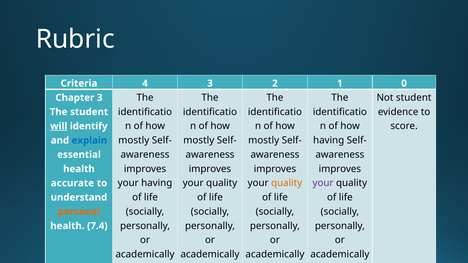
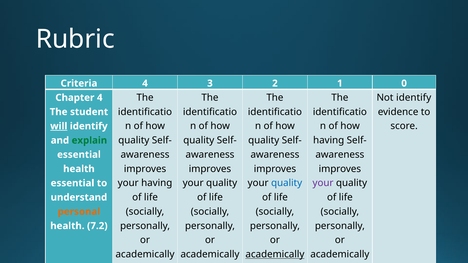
Not student: student -> identify (414, 98)
Chapter 3: 3 -> 4 (100, 98)
mostly: mostly -> quality (134, 140)
mostly: mostly -> quality (199, 140)
mostly: mostly -> quality (264, 140)
explain colour: blue -> green (89, 140)
quality colour: orange -> blue (287, 183)
accurate: accurate -> essential (72, 183)
7.4: 7.4 -> 7.2 (97, 226)
academically underline: none -> present (275, 255)
